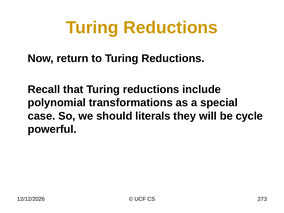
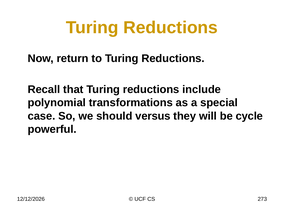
literals: literals -> versus (153, 116)
